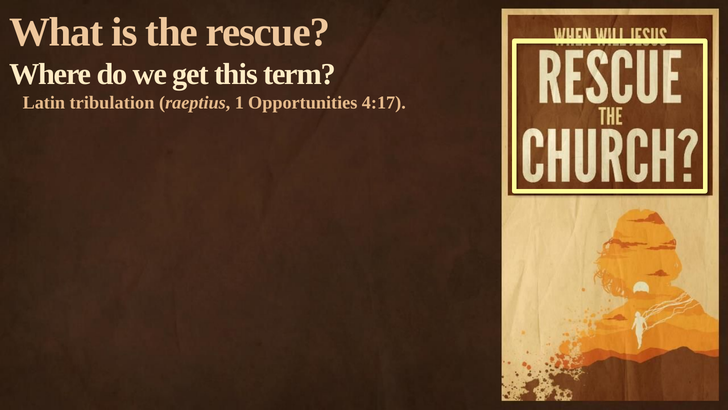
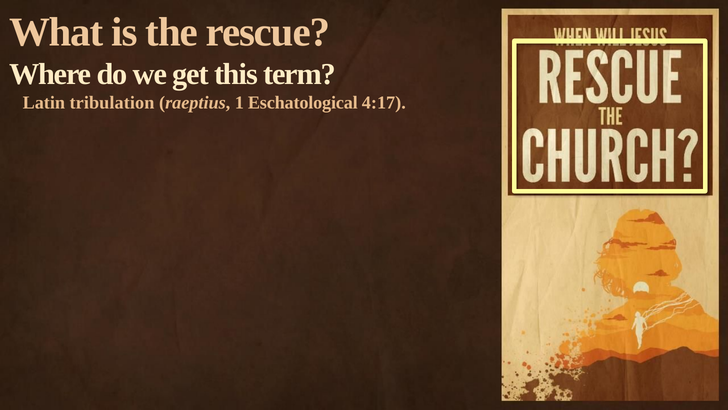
Opportunities: Opportunities -> Eschatological (303, 103)
